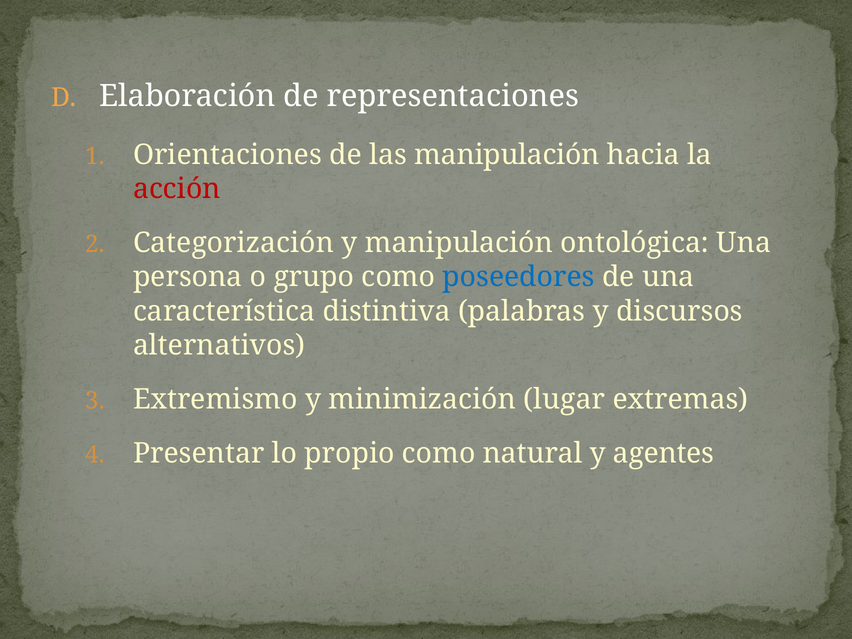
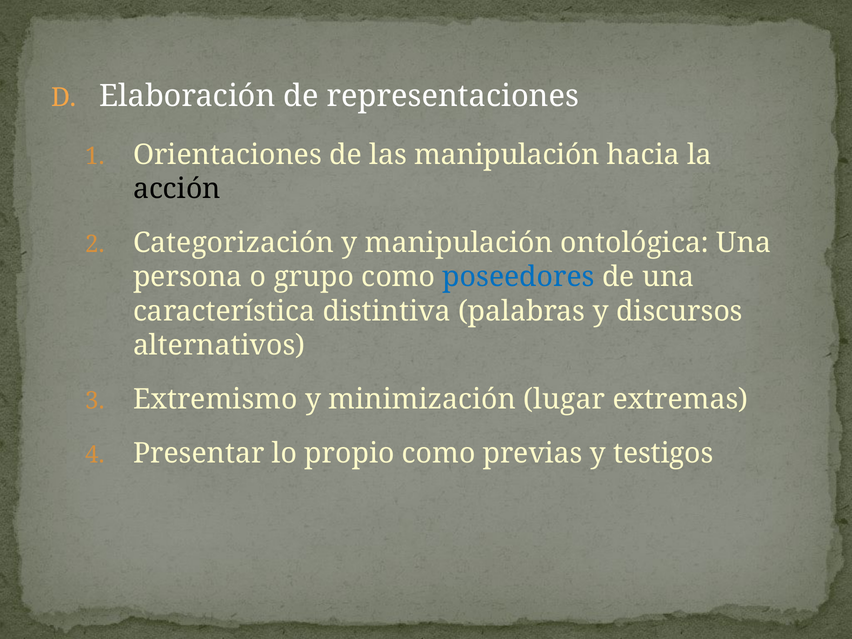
acción colour: red -> black (177, 189)
natural: natural -> previas (533, 453)
agentes: agentes -> testigos (663, 453)
